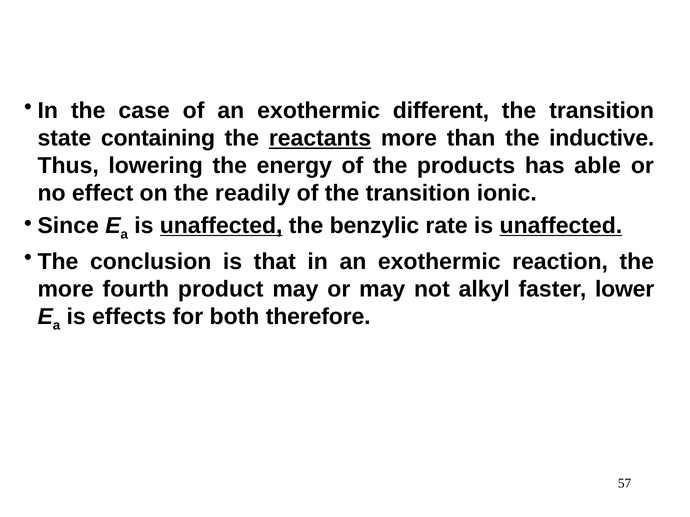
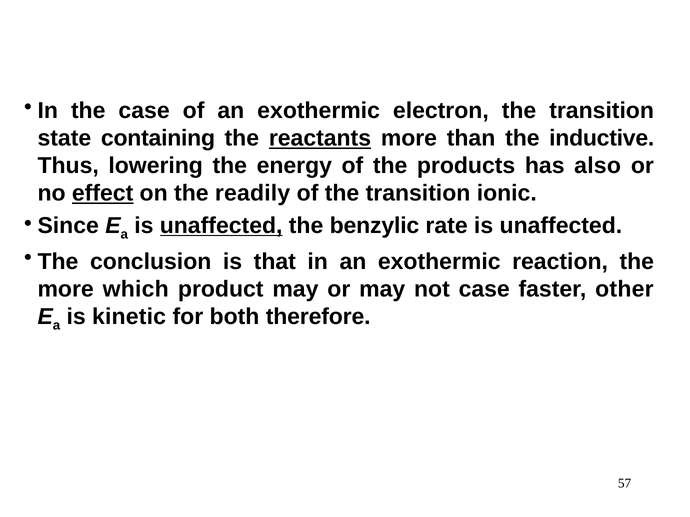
different: different -> electron (441, 111)
able: able -> also (598, 166)
effect underline: none -> present (103, 194)
unaffected underline: present -> none (561, 226)
fourth: fourth -> which (136, 289)
not alkyl: alkyl -> case (484, 289)
lower: lower -> other (624, 289)
effects: effects -> kinetic (129, 317)
